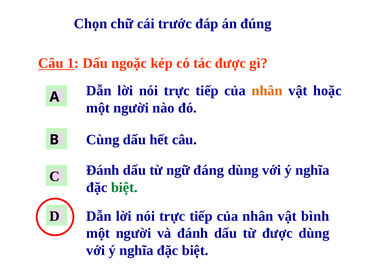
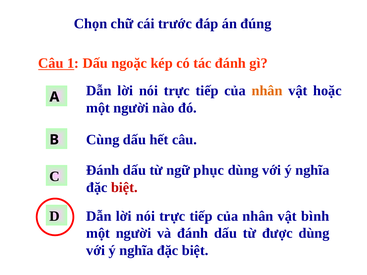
tác được: được -> đánh (230, 63)
đáng: đáng -> phục (209, 170)
biệt colour: green -> red (124, 188)
